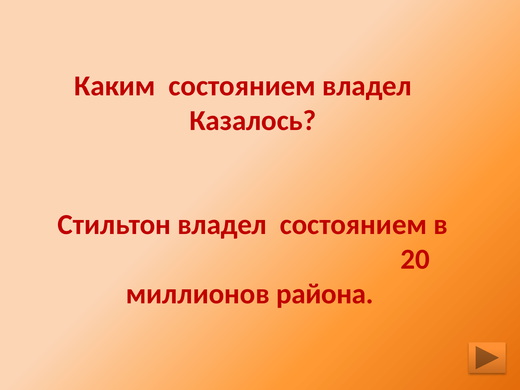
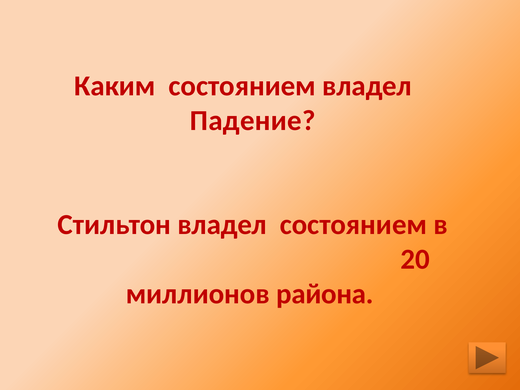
Казалось: Казалось -> Падение (253, 121)
